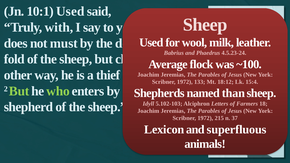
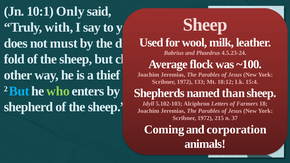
10:1 Used: Used -> Only (70, 11)
But colour: light green -> light blue (19, 91)
Lexicon: Lexicon -> Coming (164, 130)
superfluous: superfluous -> corporation (237, 130)
